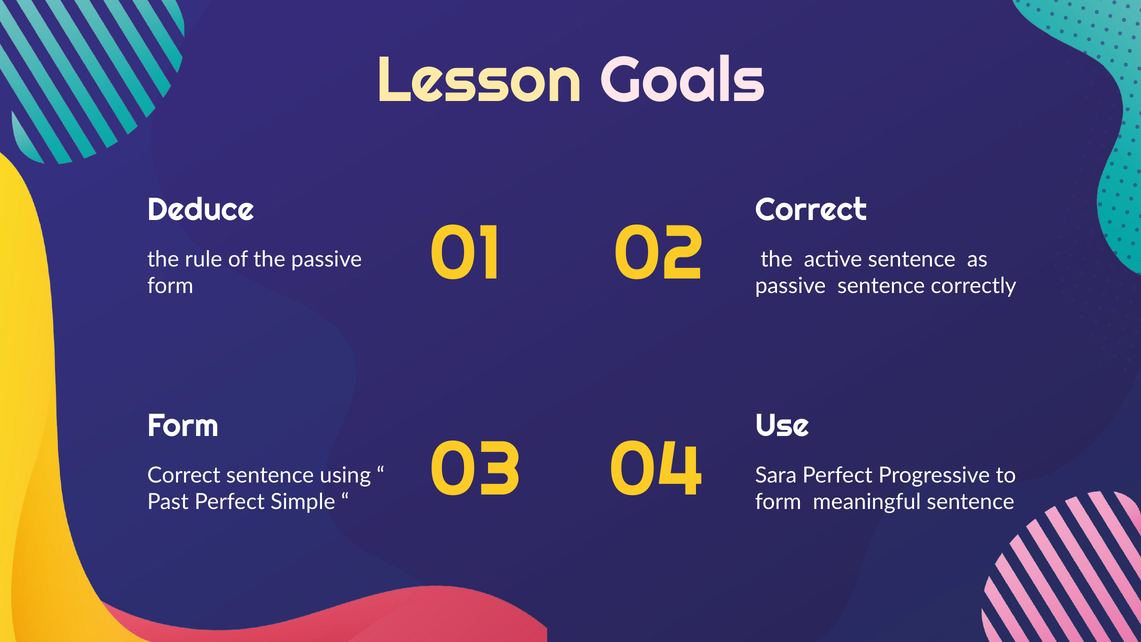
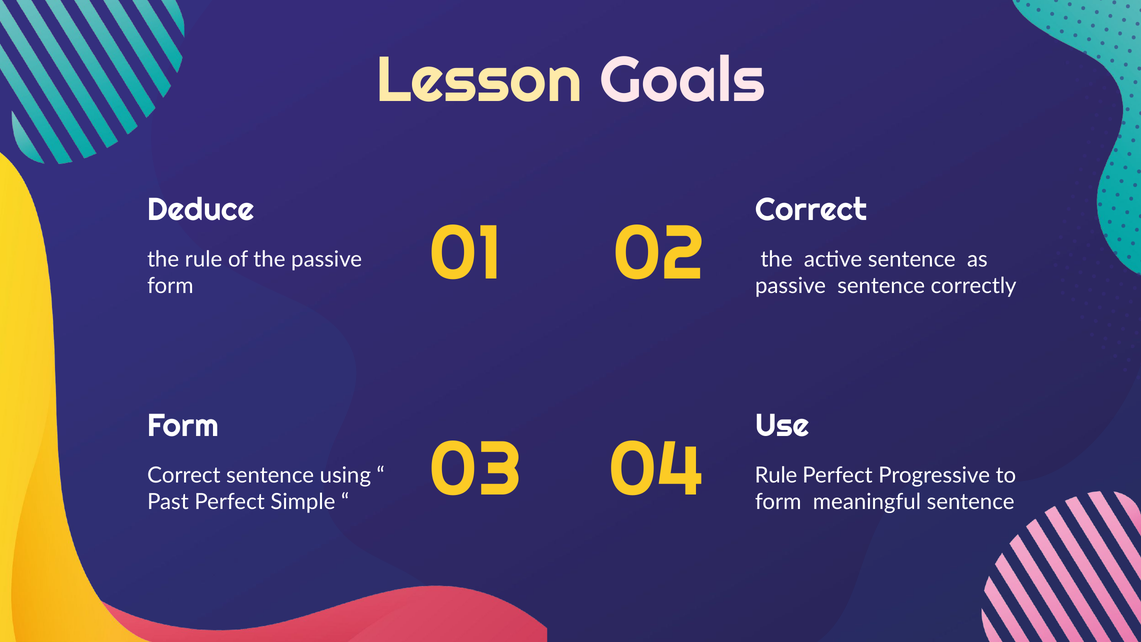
Sara: Sara -> Rule (776, 475)
